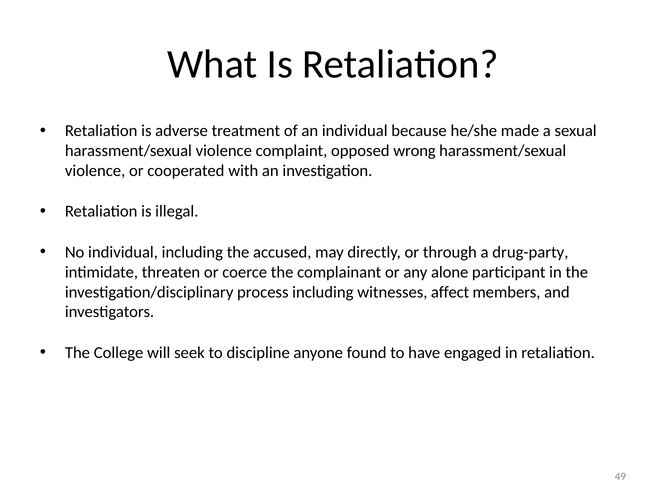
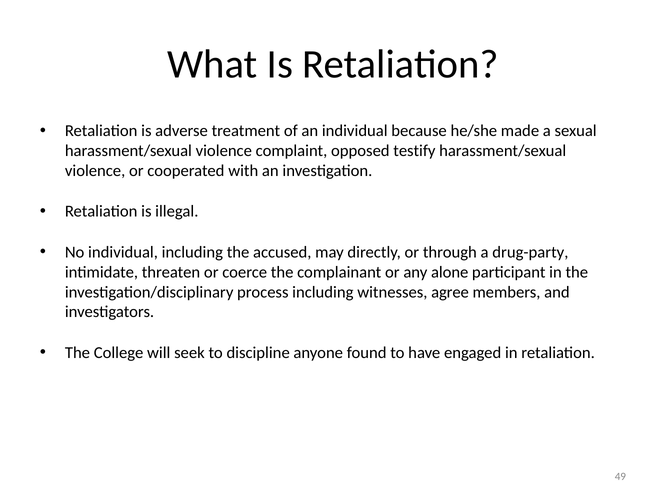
wrong: wrong -> testify (414, 151)
affect: affect -> agree (450, 292)
